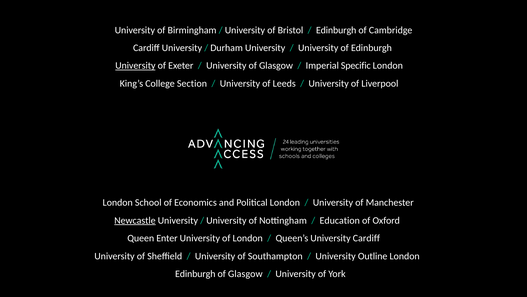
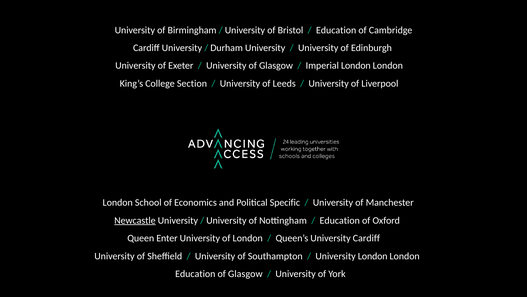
Edinburgh: Edinburgh -> Education (336, 30)
University underline: present -> none (135, 66)
Imperial Specific: Specific -> London (356, 66)
Political London: London -> Specific (285, 202)
University Outline: Outline -> London (373, 256)
Edinburgh: Edinburgh -> Education (195, 273)
